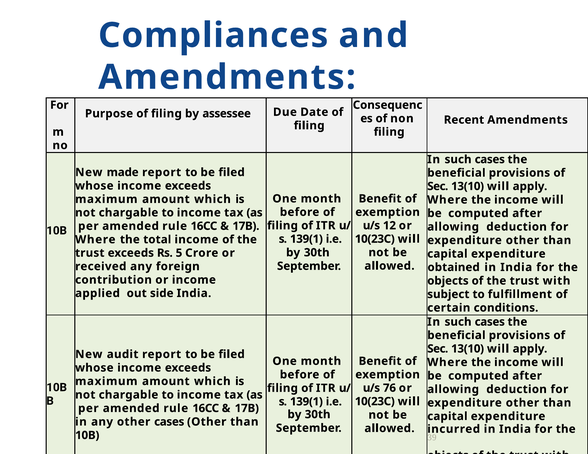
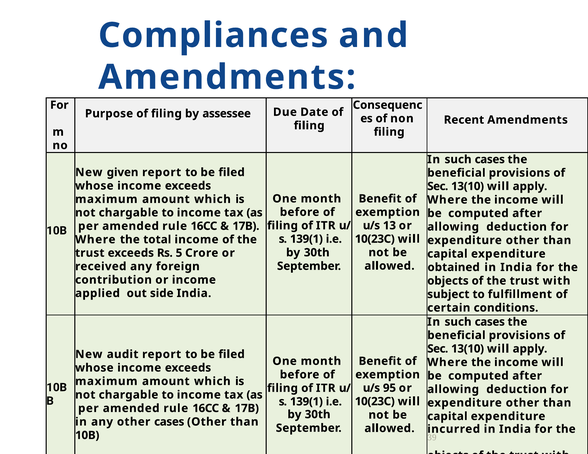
made: made -> given (123, 172)
12: 12 -> 13 (389, 226)
76: 76 -> 95 (389, 388)
